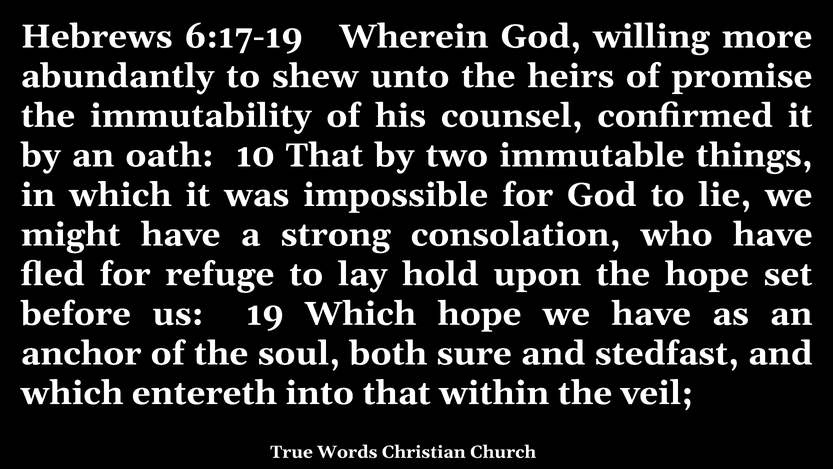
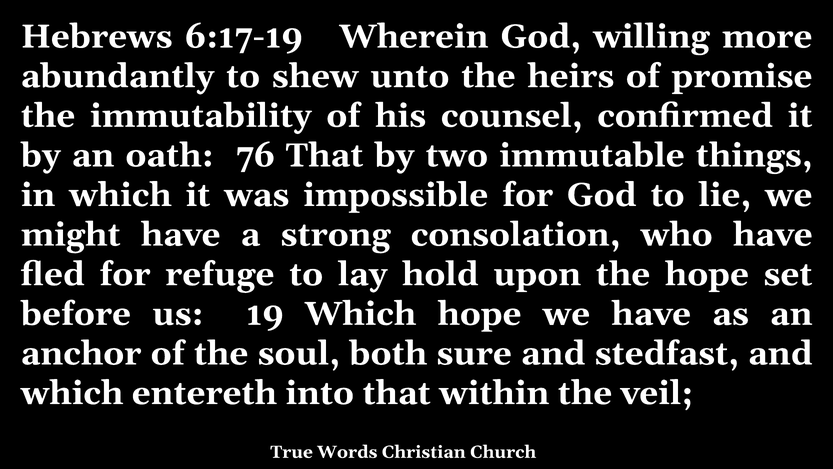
10: 10 -> 76 (255, 155)
